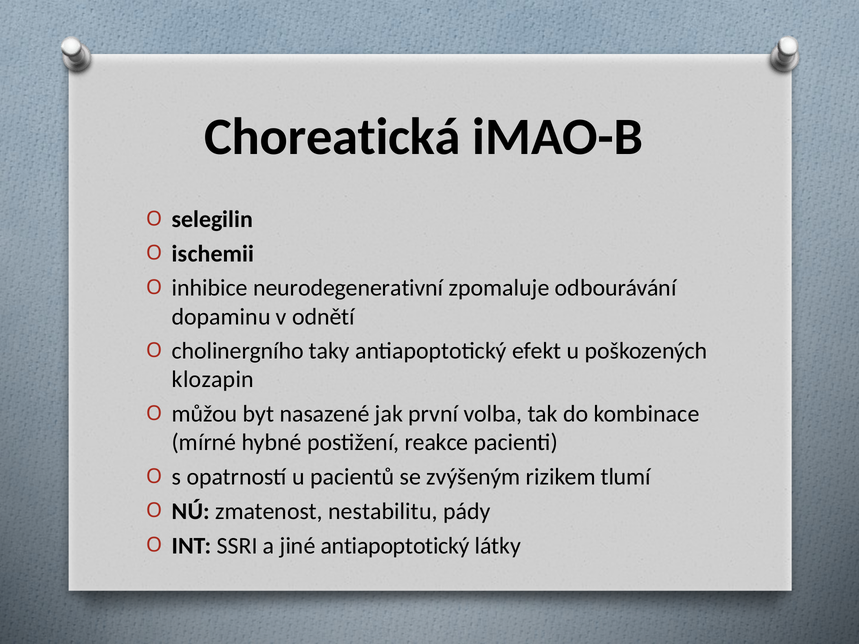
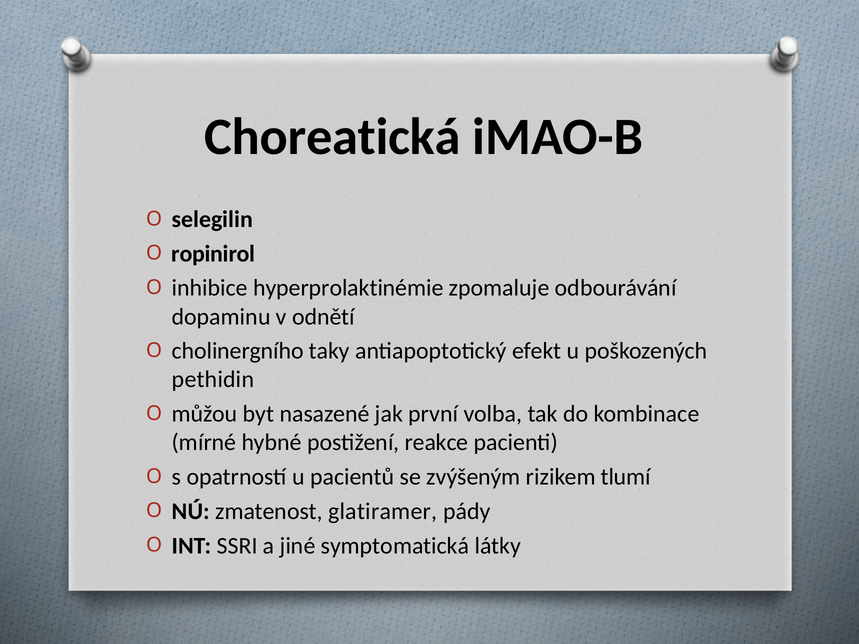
ischemii: ischemii -> ropinirol (213, 254)
neurodegenerativní: neurodegenerativní -> hyperprolaktinémie (348, 288)
klozapin: klozapin -> pethidin (213, 380)
nestabilitu: nestabilitu -> glatiramer (383, 511)
jiné antiapoptotický: antiapoptotický -> symptomatická (395, 546)
